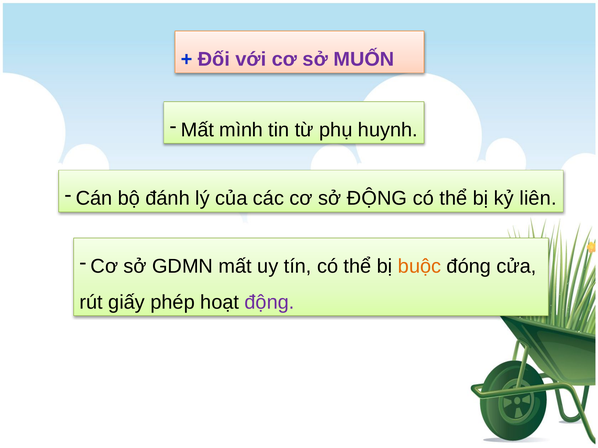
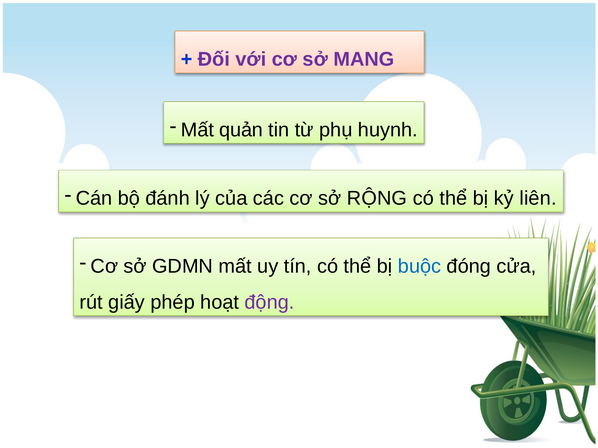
MUỐN: MUỐN -> MANG (364, 59)
mình: mình -> quản (241, 130)
sở ĐỘNG: ĐỘNG -> RỘNG (377, 199)
buộc colour: orange -> blue (420, 267)
